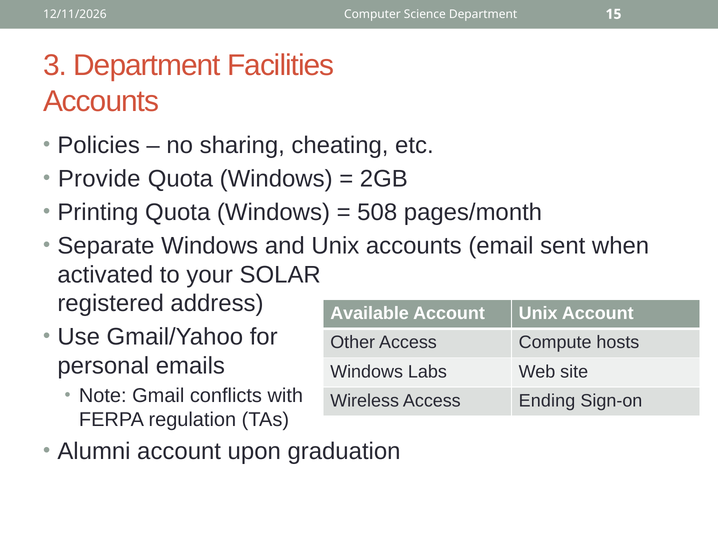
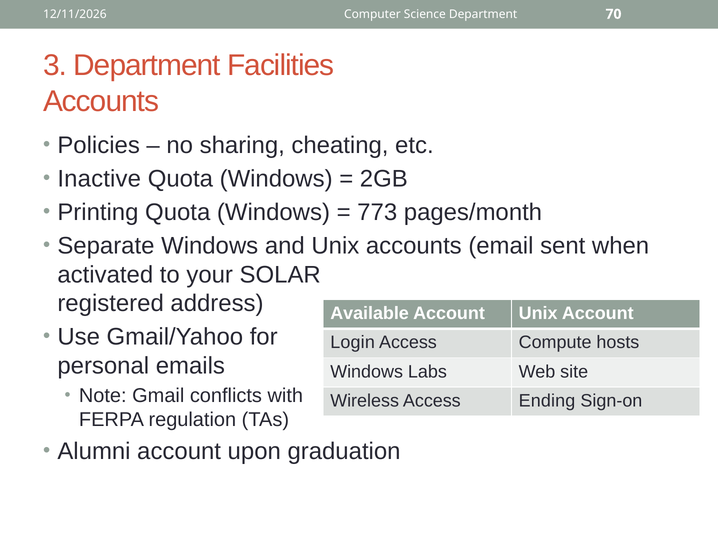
15: 15 -> 70 (613, 14)
Provide: Provide -> Inactive (99, 179)
508: 508 -> 773 (377, 212)
Other: Other -> Login (353, 342)
